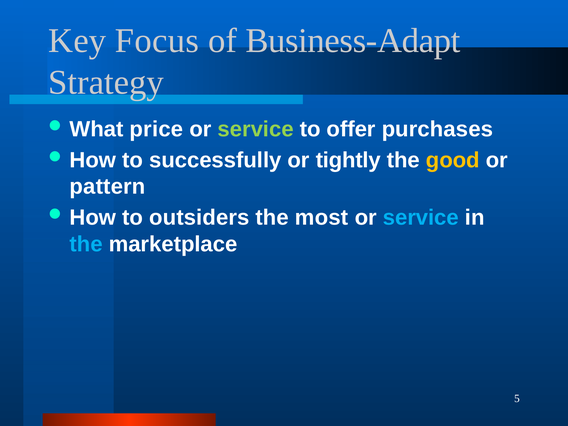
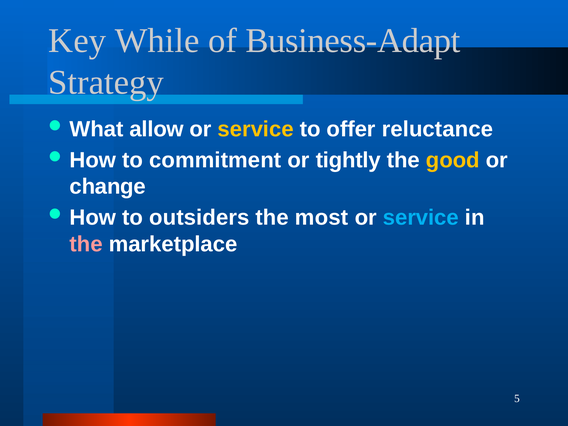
Focus: Focus -> While (157, 41)
price: price -> allow (157, 129)
service colour: light green -> yellow (256, 129)
purchases: purchases -> reluctance (437, 129)
successfully: successfully -> commitment (215, 160)
pattern: pattern -> change (108, 187)
the colour: light blue -> pink (86, 244)
